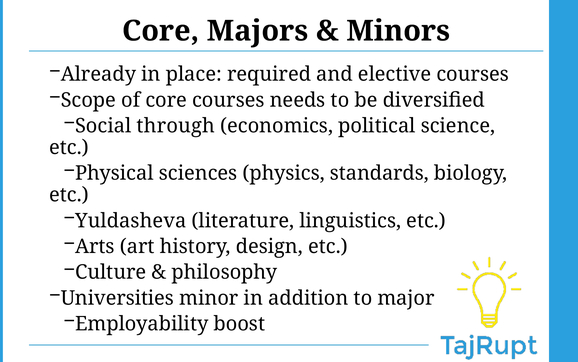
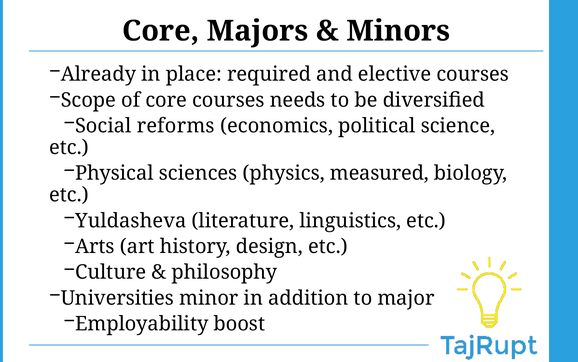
through: through -> reforms (176, 126)
standards: standards -> measured (379, 173)
